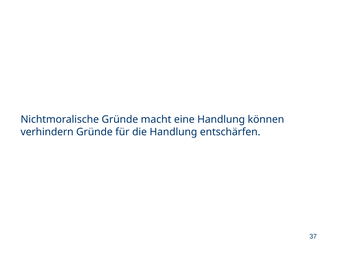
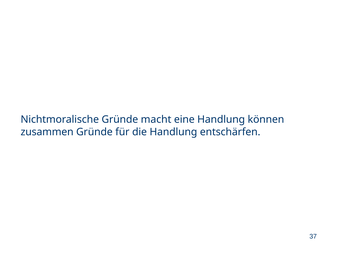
verhindern: verhindern -> zusammen (47, 132)
